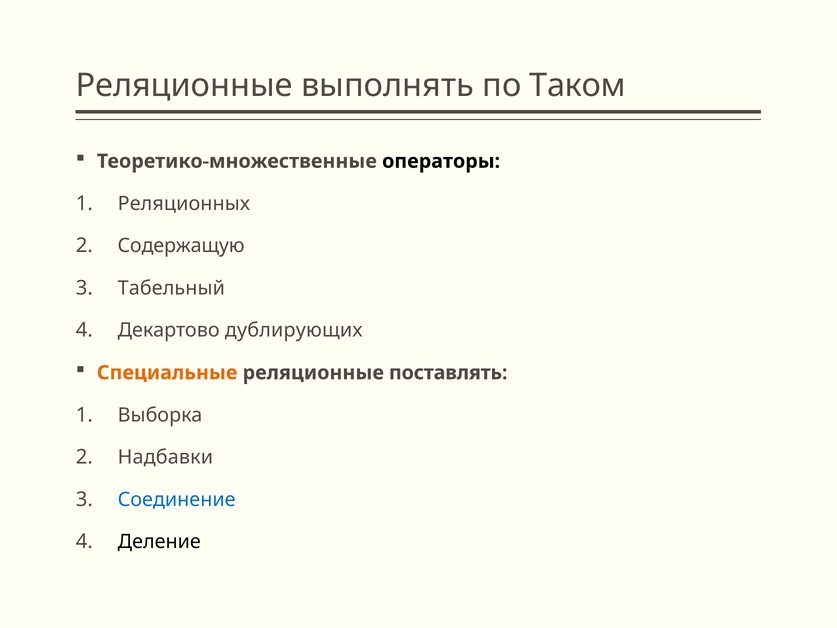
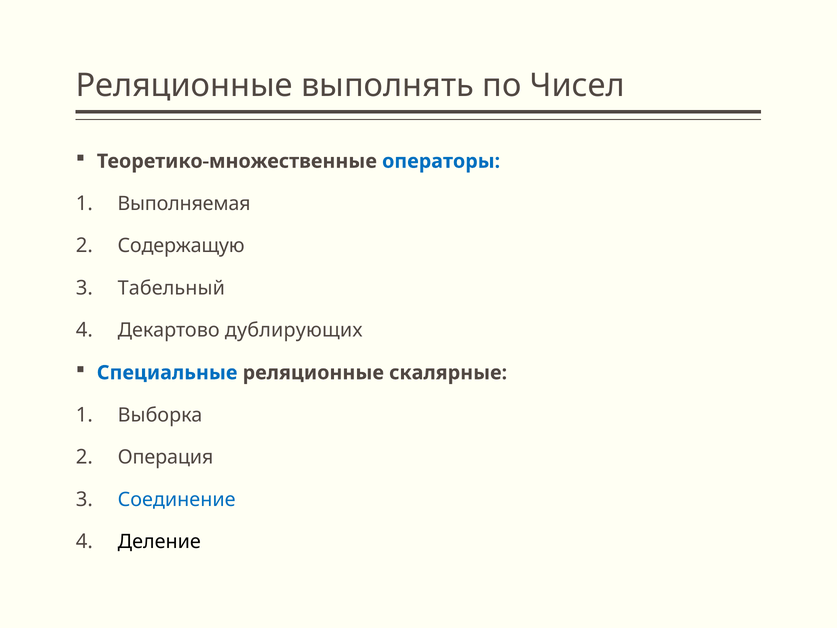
Таком: Таком -> Чисел (577, 85)
операторы colour: black -> blue (441, 161)
Реляционных: Реляционных -> Выполняемая (184, 203)
Специальные colour: orange -> blue (167, 373)
поставлять: поставлять -> скалярные (448, 373)
Надбавки: Надбавки -> Операция (166, 457)
